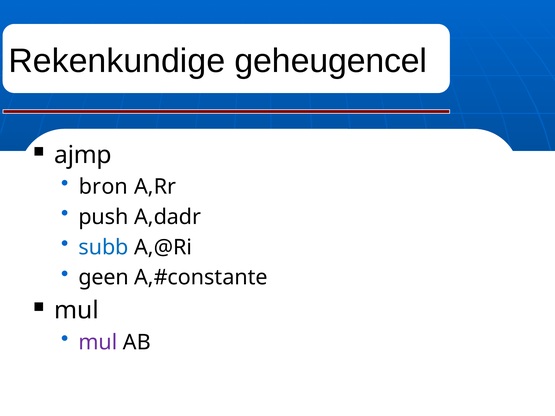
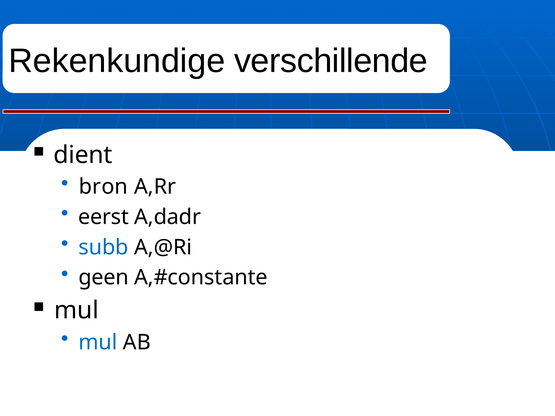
geheugencel: geheugencel -> verschillende (331, 61)
ajmp: ajmp -> dient (83, 155)
push: push -> eerst (104, 217)
mul colour: purple -> blue (98, 342)
